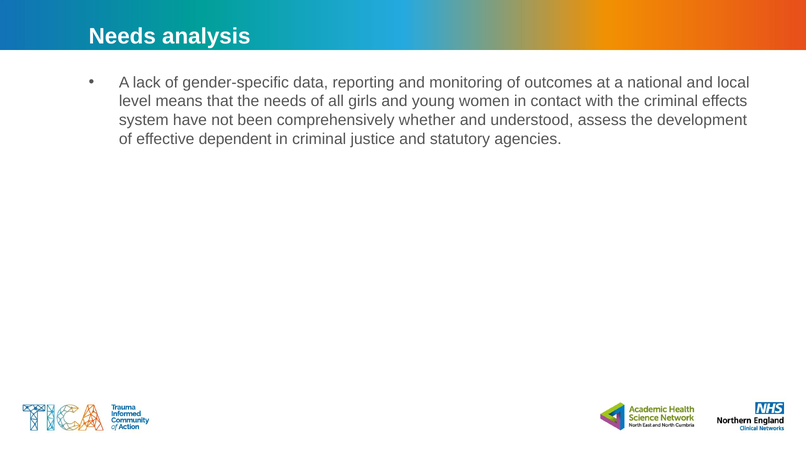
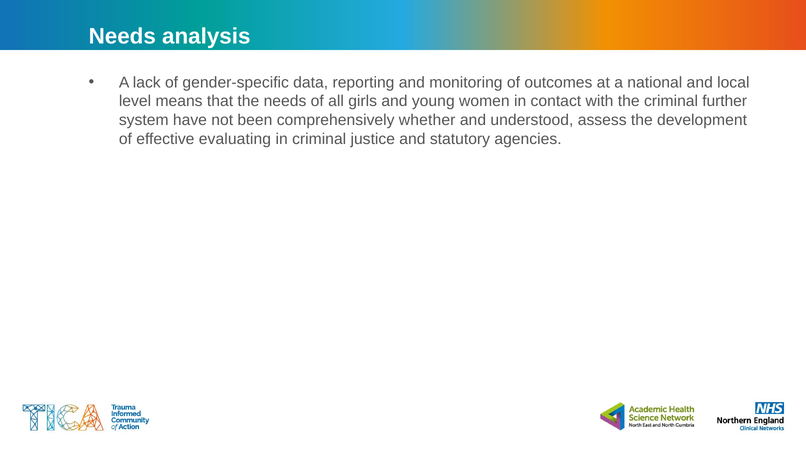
effects: effects -> further (725, 101)
dependent: dependent -> evaluating (235, 139)
